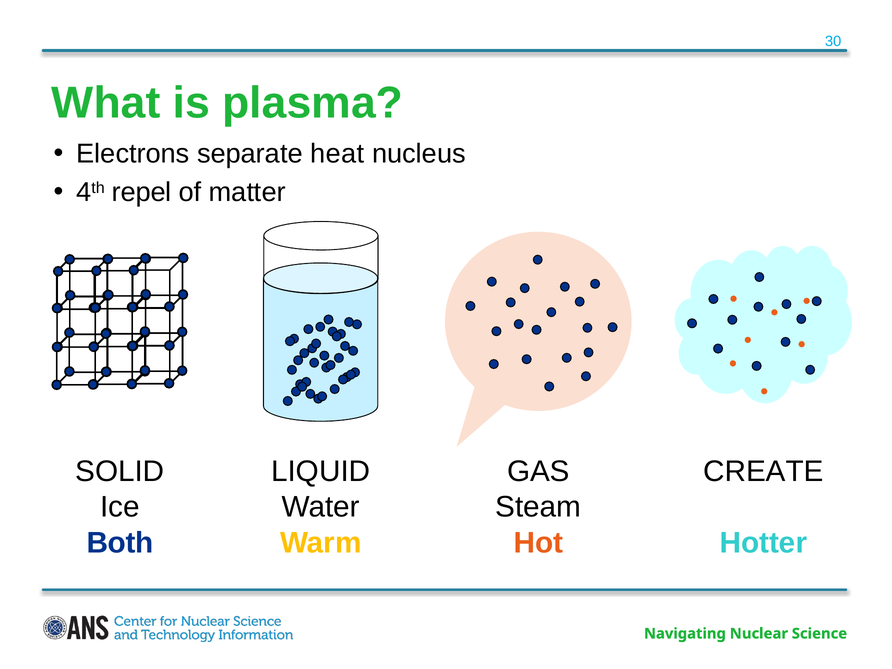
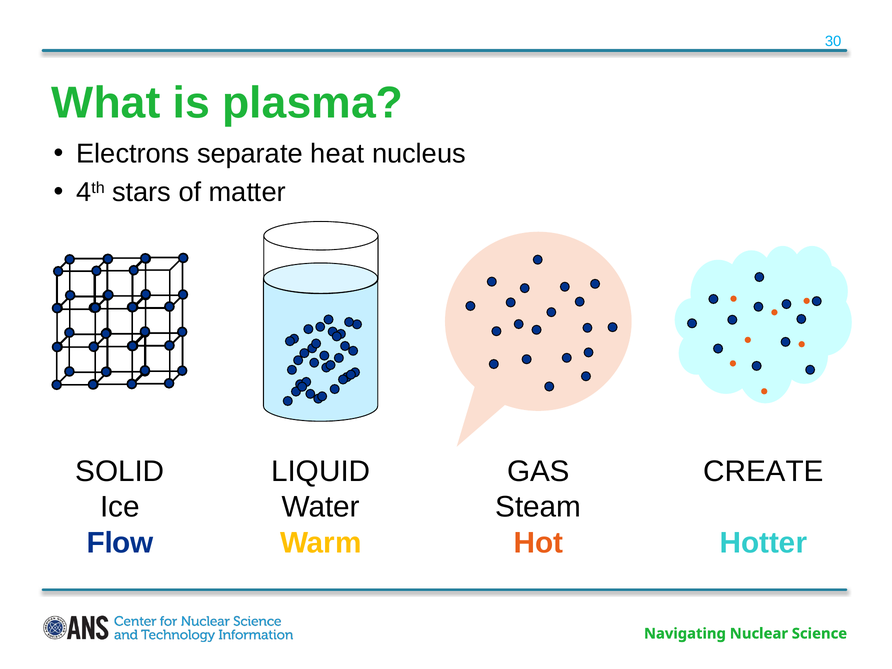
repel: repel -> stars (142, 192)
Both: Both -> Flow (120, 543)
